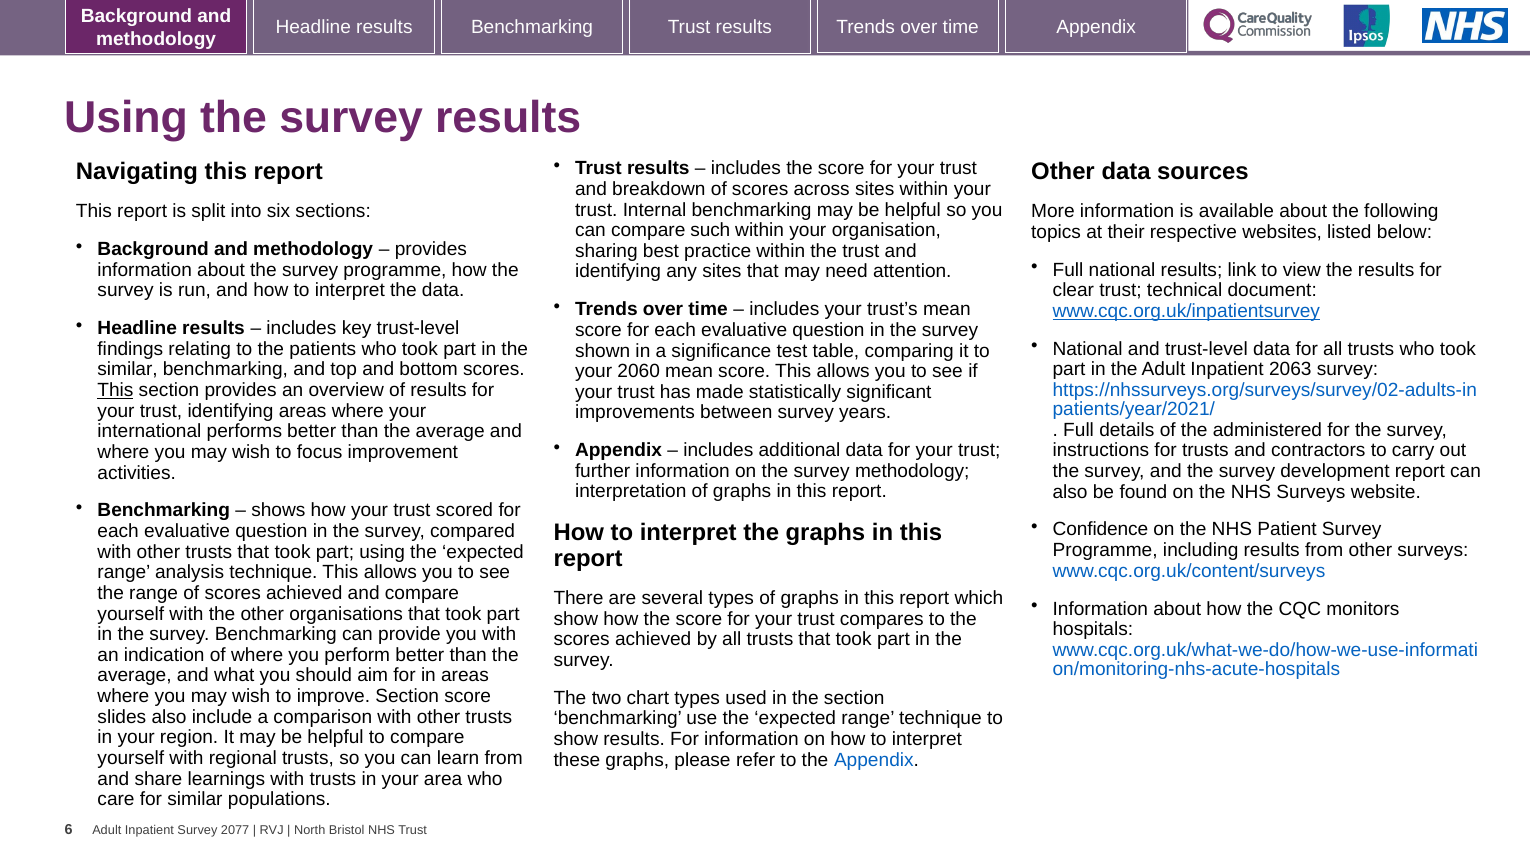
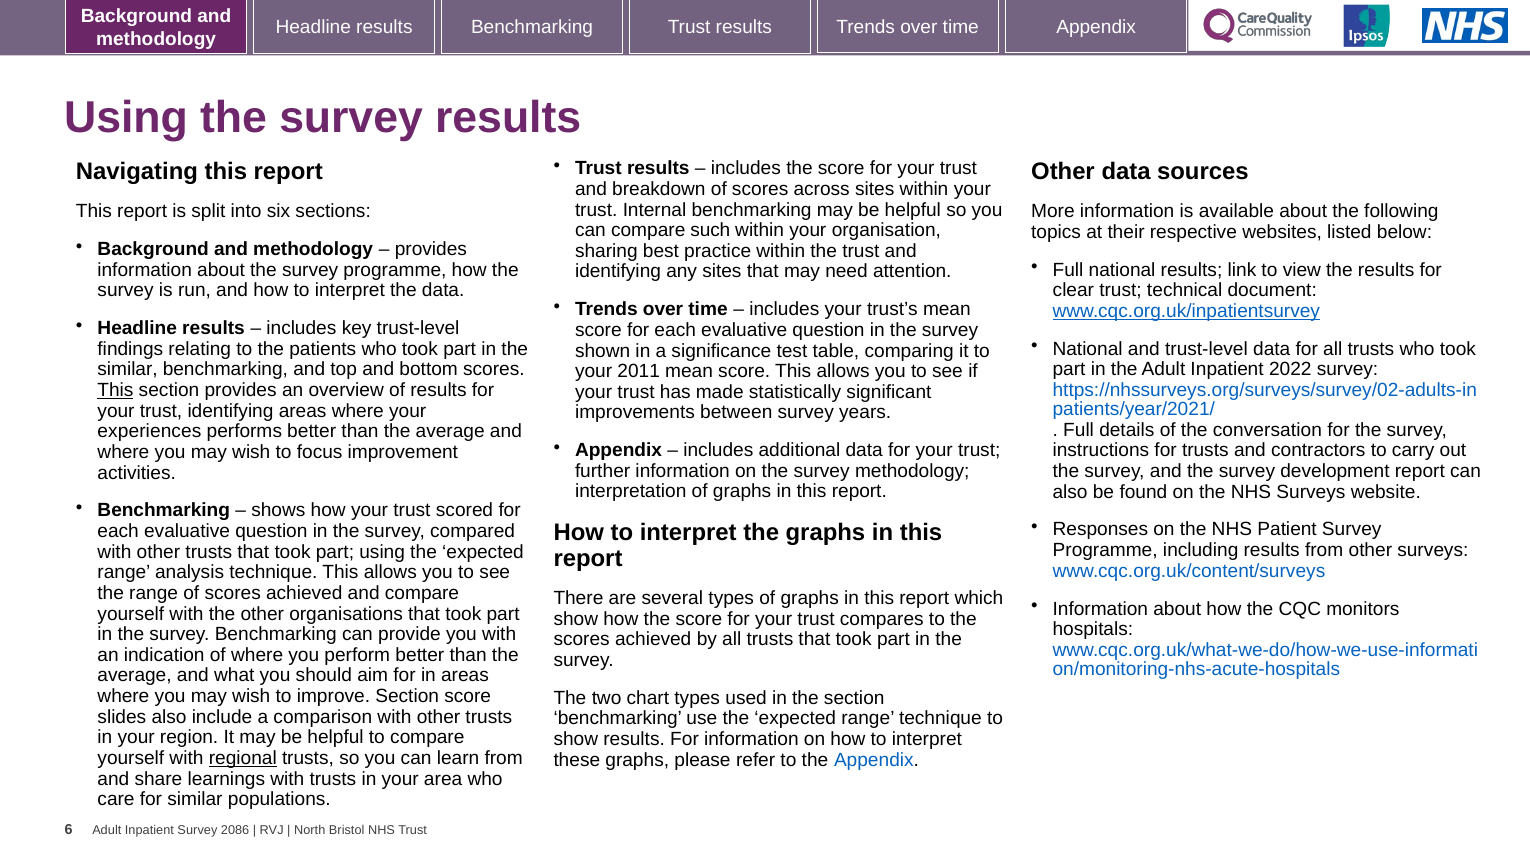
2063: 2063 -> 2022 (1290, 370)
2060: 2060 -> 2011 (639, 372)
administered: administered -> conversation (1267, 430)
international: international -> experiences (149, 432)
Confidence: Confidence -> Responses (1100, 530)
regional underline: none -> present (243, 759)
2077: 2077 -> 2086 (235, 831)
